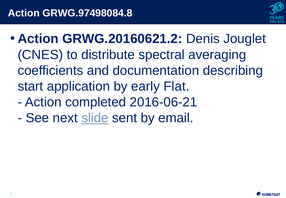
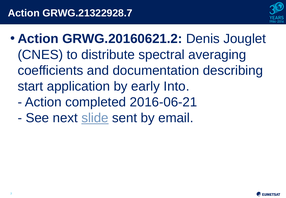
GRWG.97498084.8: GRWG.97498084.8 -> GRWG.21322928.7 (87, 13)
Flat: Flat -> Into (176, 86)
